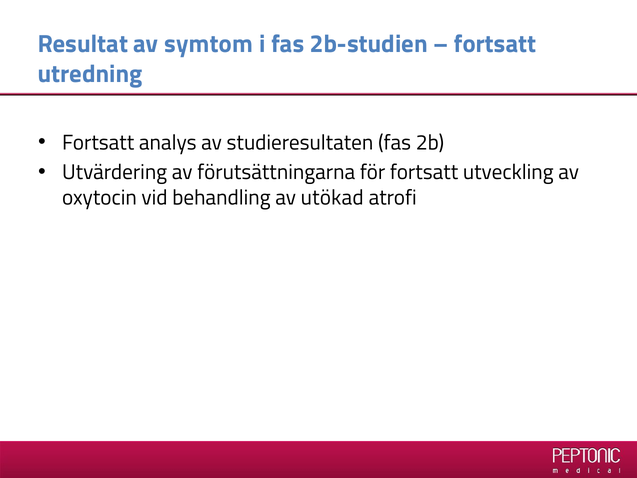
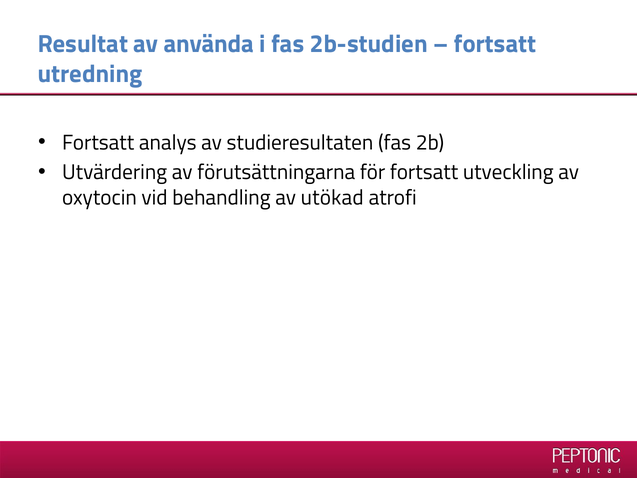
symtom: symtom -> använda (209, 44)
